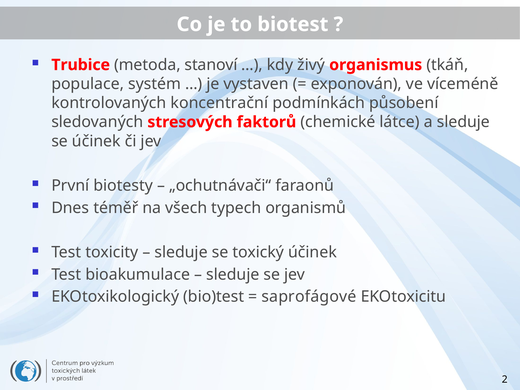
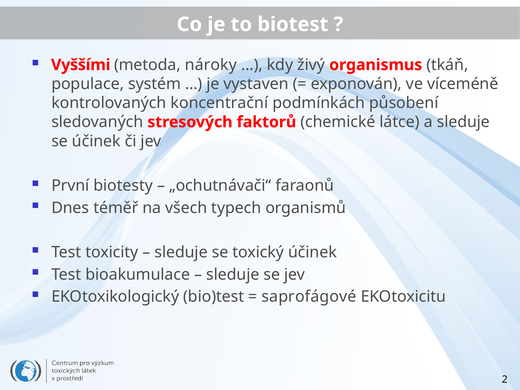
Trubice: Trubice -> Vyššími (81, 65)
stanoví: stanoví -> nároky (211, 65)
